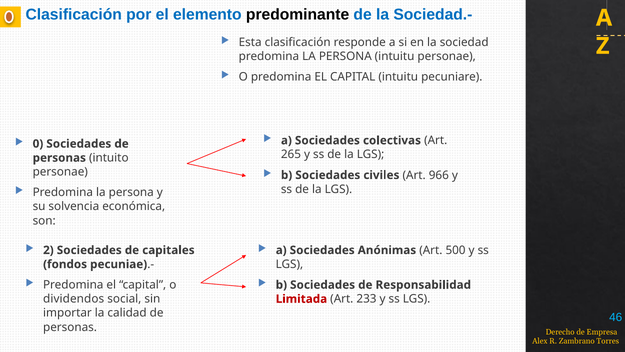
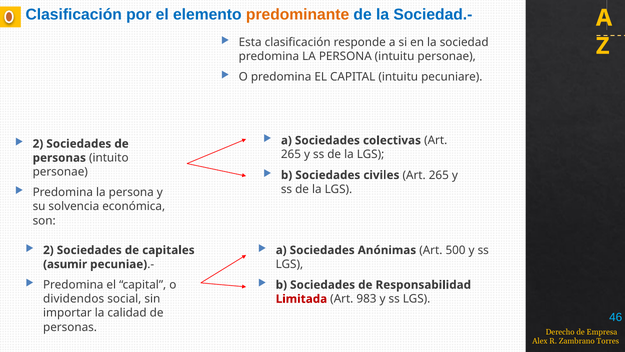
predominante colour: black -> orange (298, 15)
0: 0 -> 2 (38, 144)
civiles Art 966: 966 -> 265 (439, 175)
fondos: fondos -> asumir (65, 264)
233: 233 -> 983 (367, 299)
